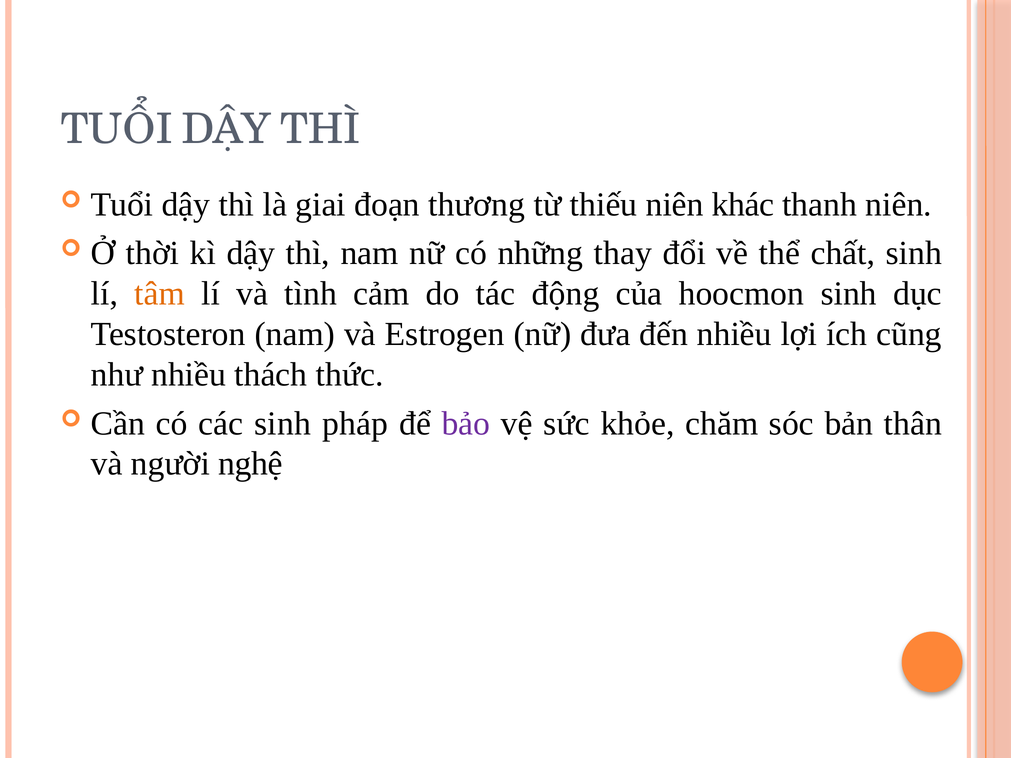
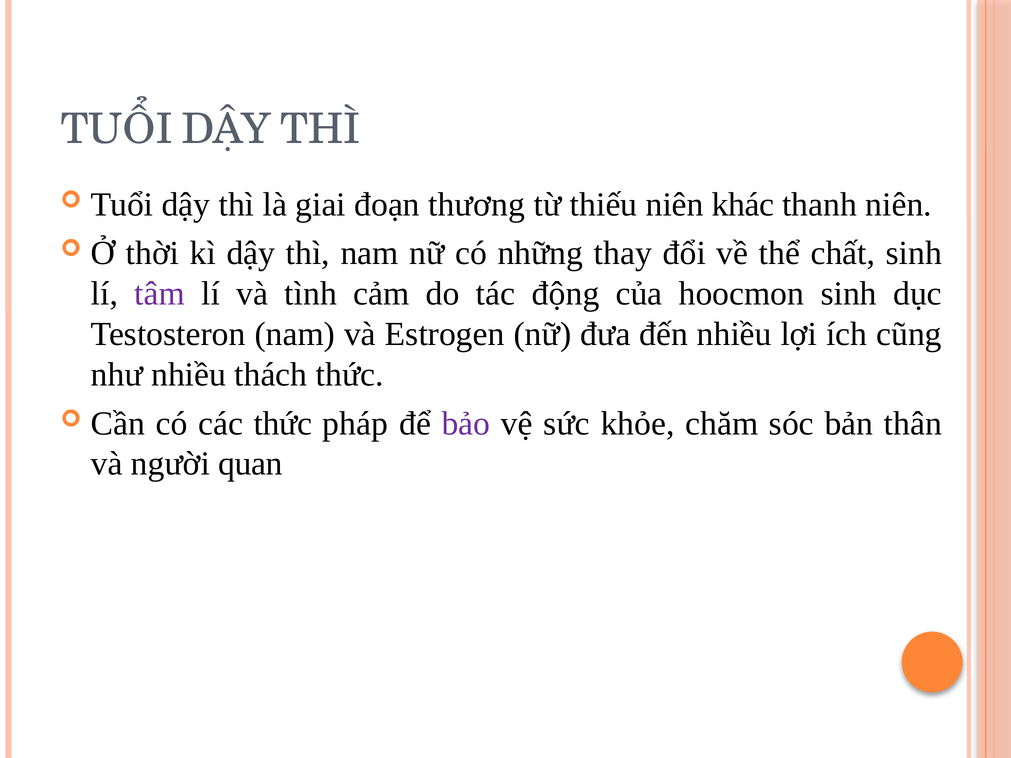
tâm colour: orange -> purple (160, 294)
các sinh: sinh -> thức (283, 424)
nghệ: nghệ -> quan (250, 464)
